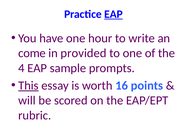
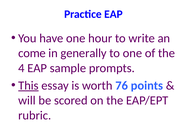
EAP underline: present -> none (114, 14)
provided: provided -> generally (84, 53)
16: 16 -> 76 (122, 86)
